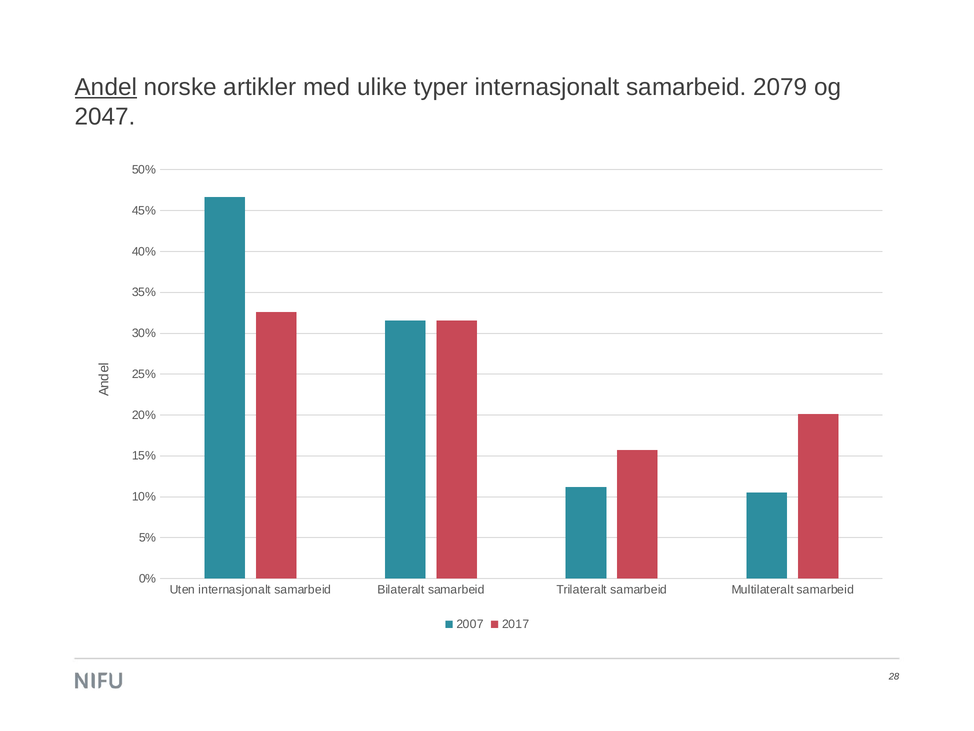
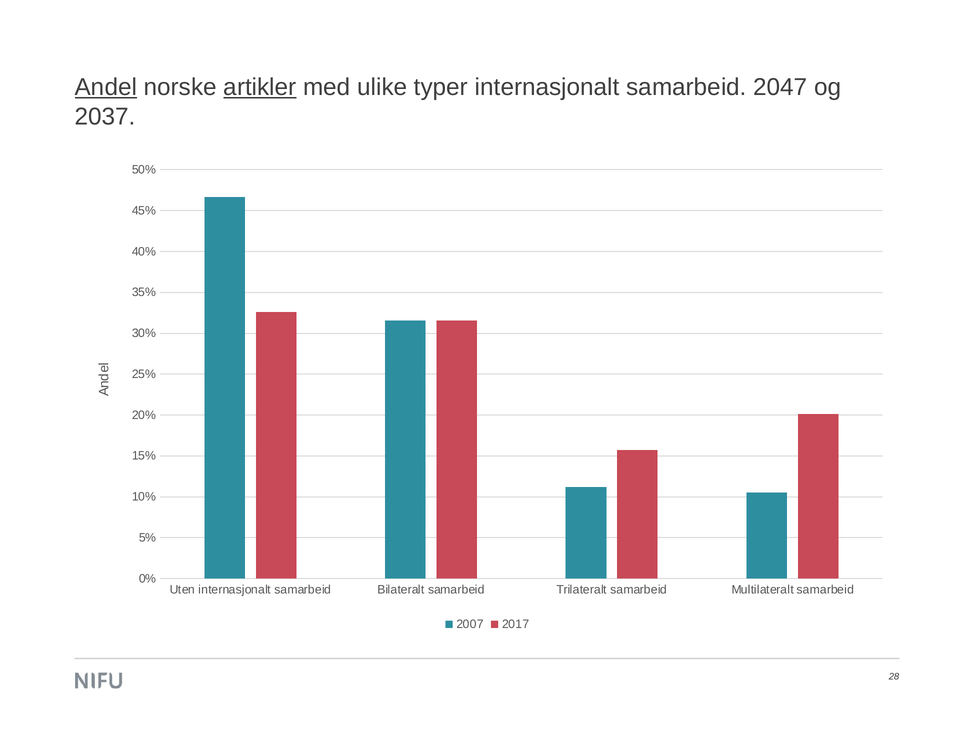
artikler underline: none -> present (260, 87)
2079: 2079 -> 2047 (780, 87)
2047: 2047 -> 2037 (105, 117)
